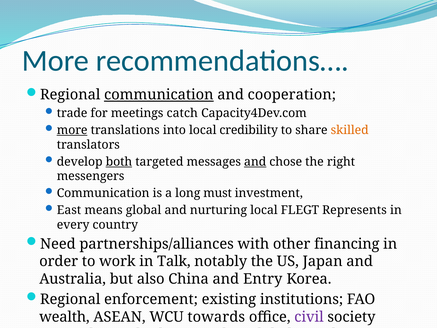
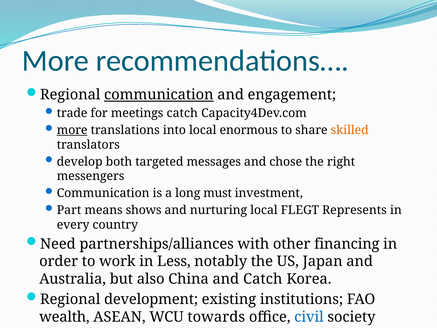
cooperation: cooperation -> engagement (292, 95)
credibility: credibility -> enormous (249, 130)
both underline: present -> none (119, 162)
and underline: present -> none (255, 162)
East: East -> Part (69, 210)
means global: global -> shows (144, 210)
Talk: Talk -> Less (174, 261)
and Entry: Entry -> Catch (263, 279)
enforcement: enforcement -> development (151, 299)
civil colour: purple -> blue (309, 317)
